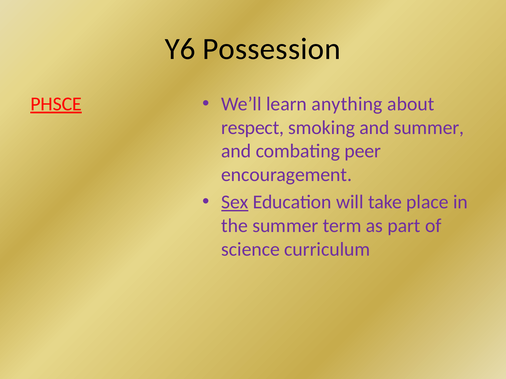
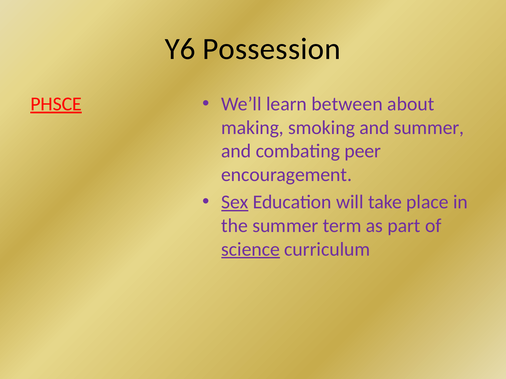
anything: anything -> between (347, 104)
respect: respect -> making (253, 128)
science underline: none -> present (251, 250)
